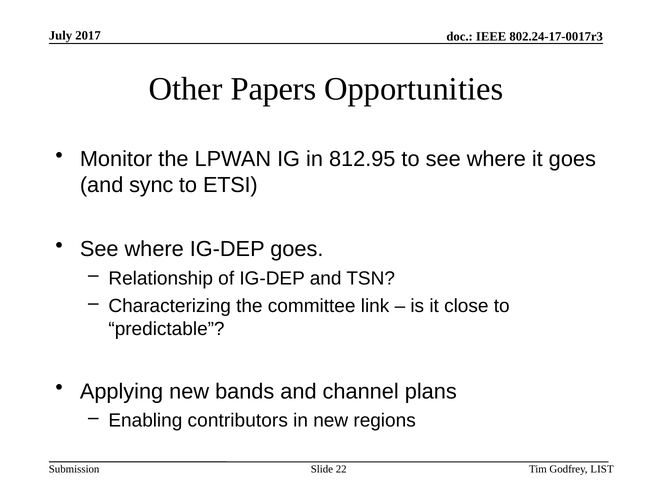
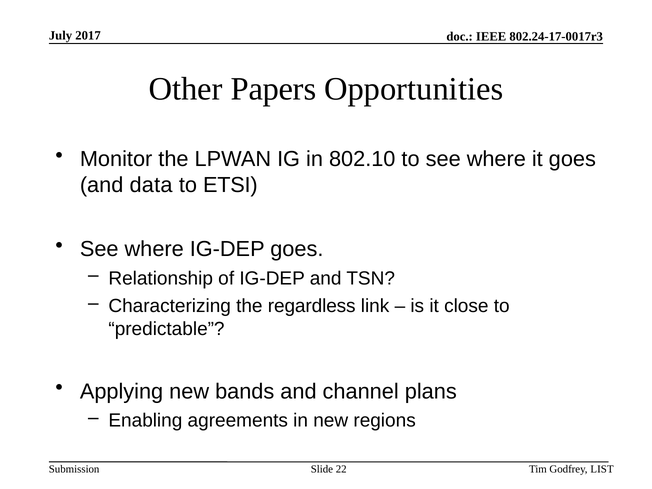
812.95: 812.95 -> 802.10 (362, 159)
sync: sync -> data (151, 185)
committee: committee -> regardless (312, 306)
contributors: contributors -> agreements (238, 421)
